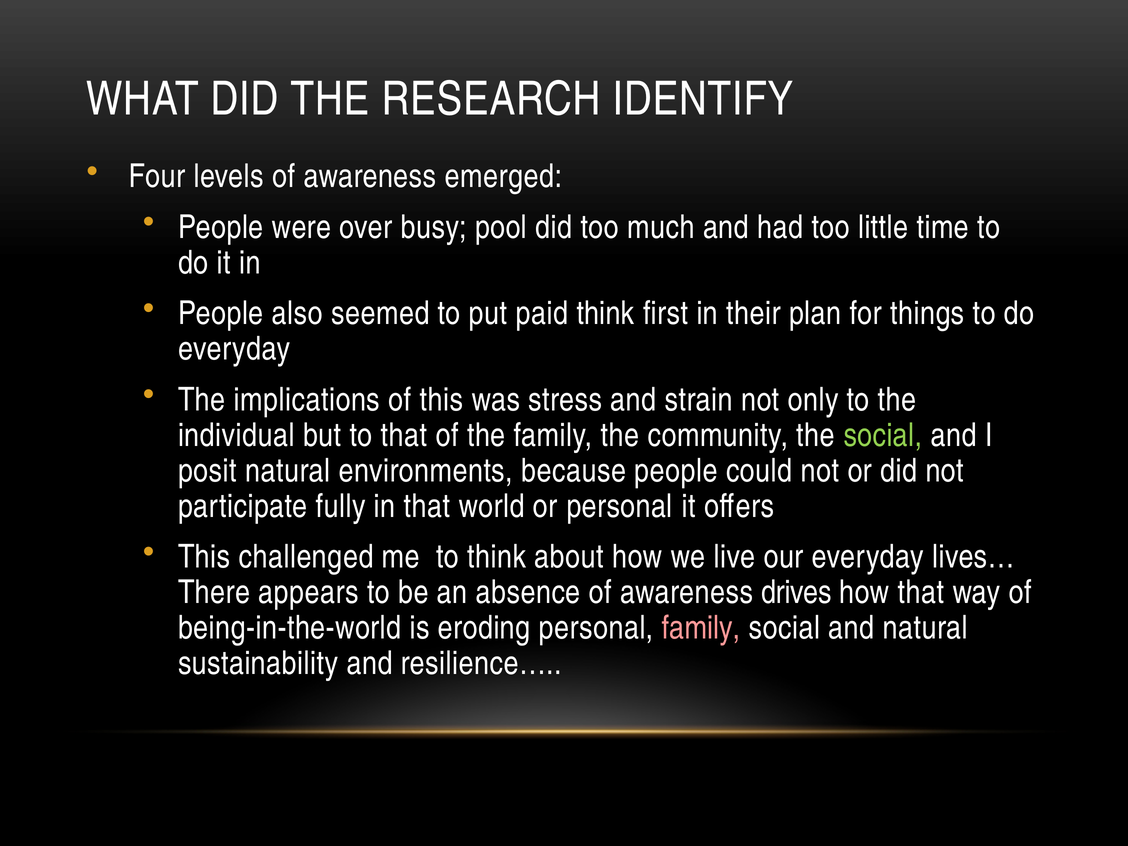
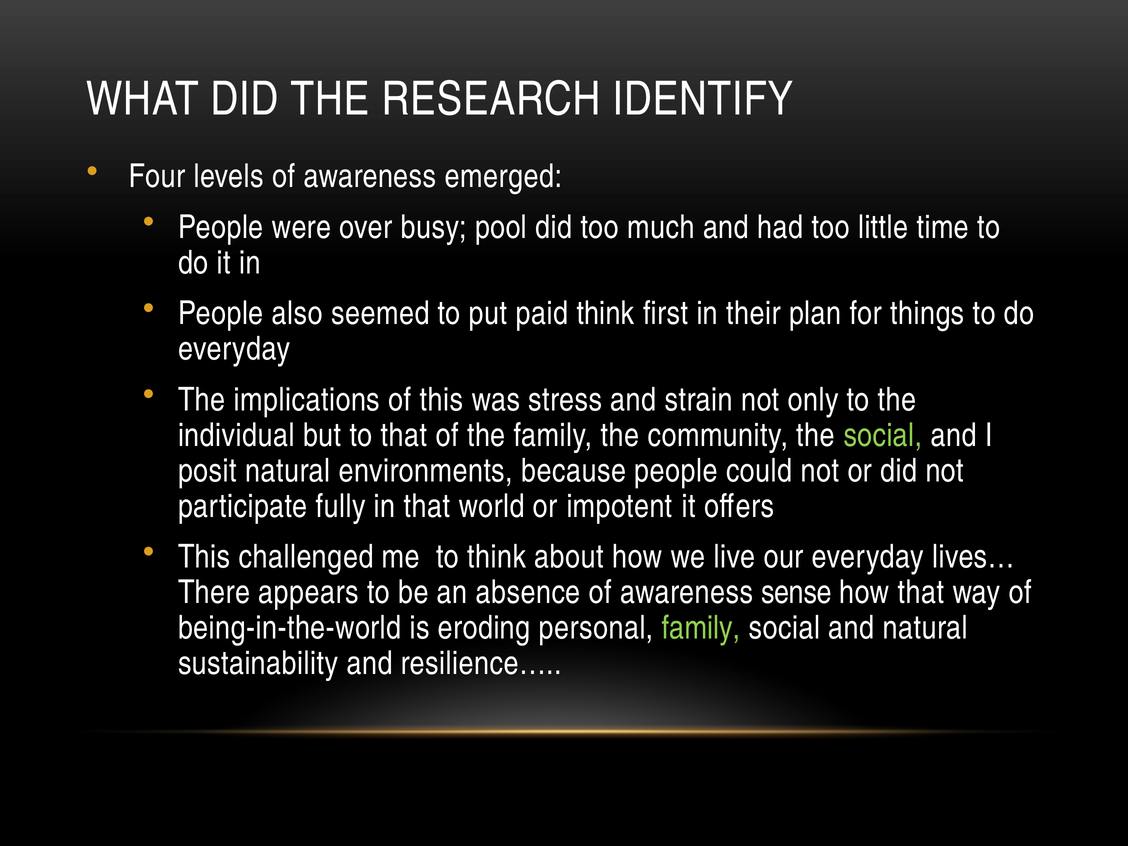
or personal: personal -> impotent (620, 506)
drives: drives -> sense (796, 593)
family colour: pink -> light green (701, 628)
